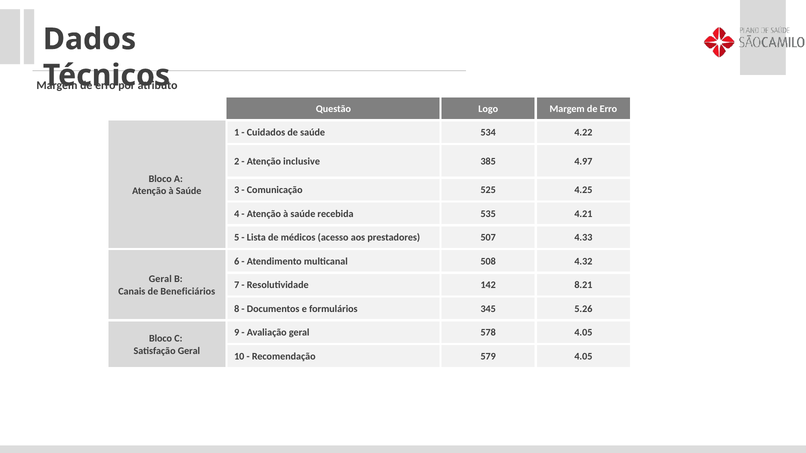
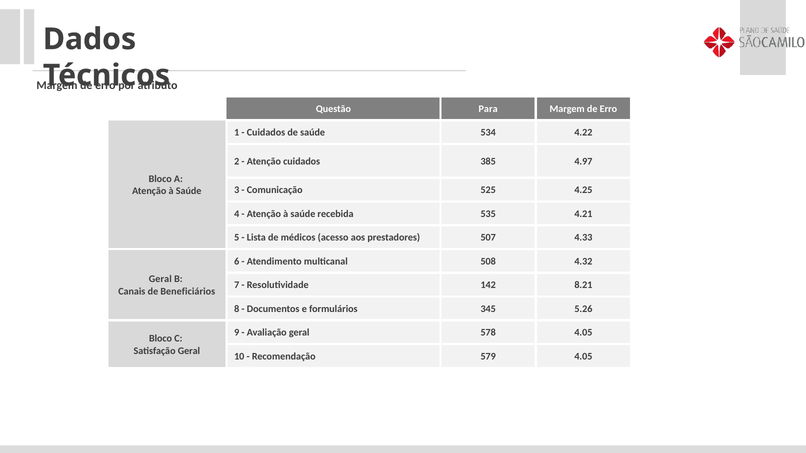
Logo: Logo -> Para (488, 109)
Atenção inclusive: inclusive -> cuidados (302, 161)
